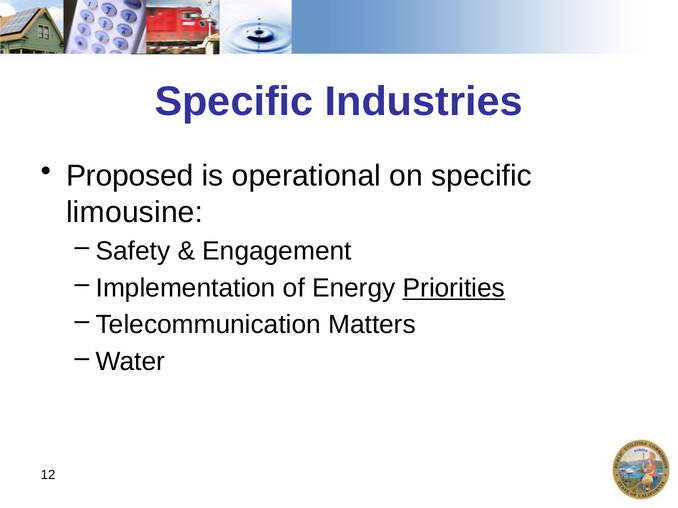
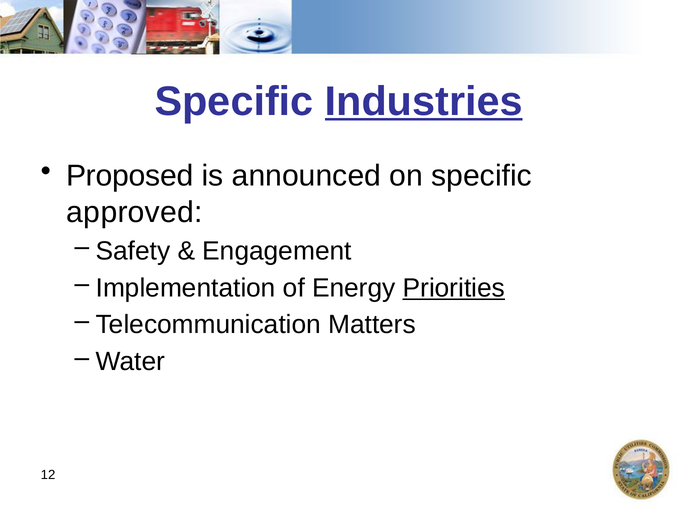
Industries underline: none -> present (424, 102)
operational: operational -> announced (306, 176)
limousine: limousine -> approved (135, 212)
